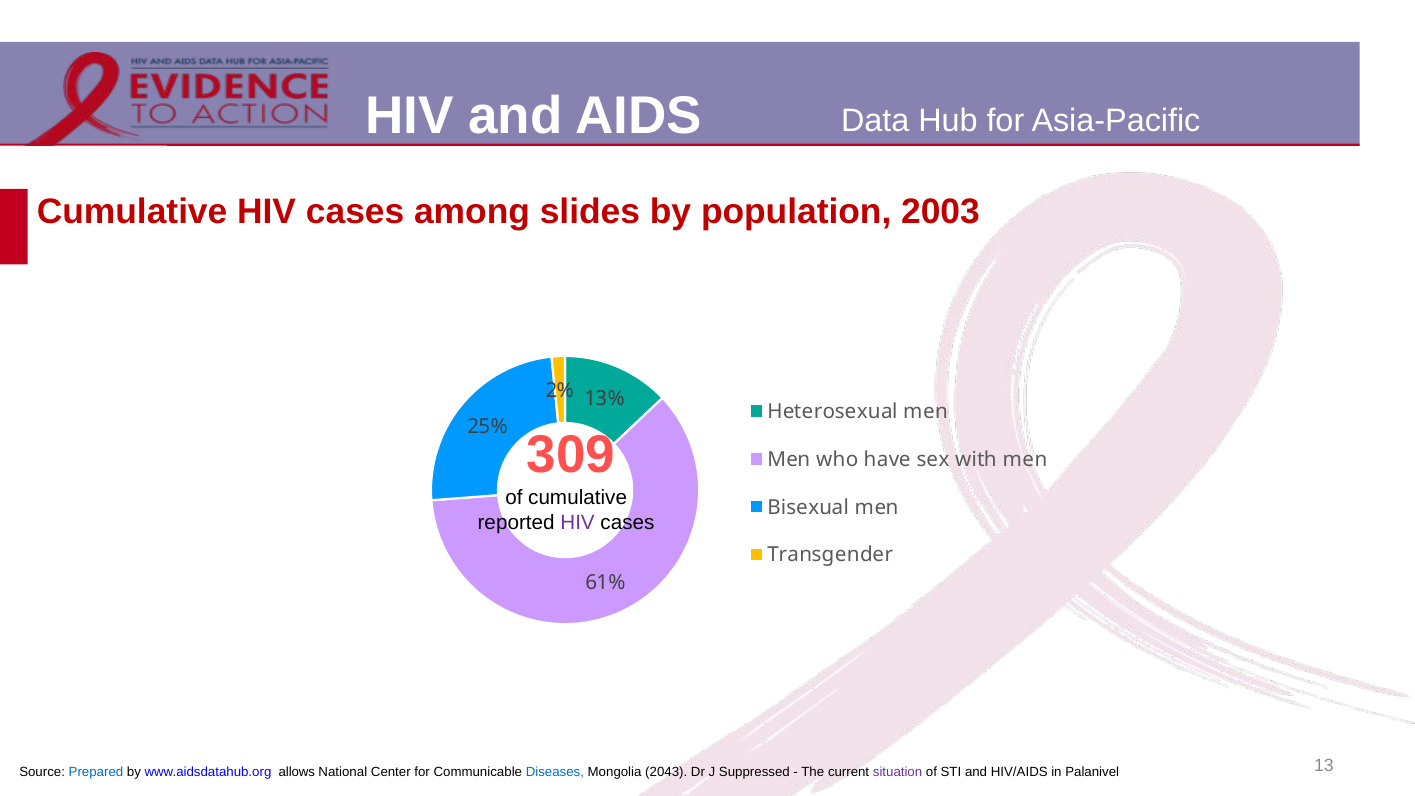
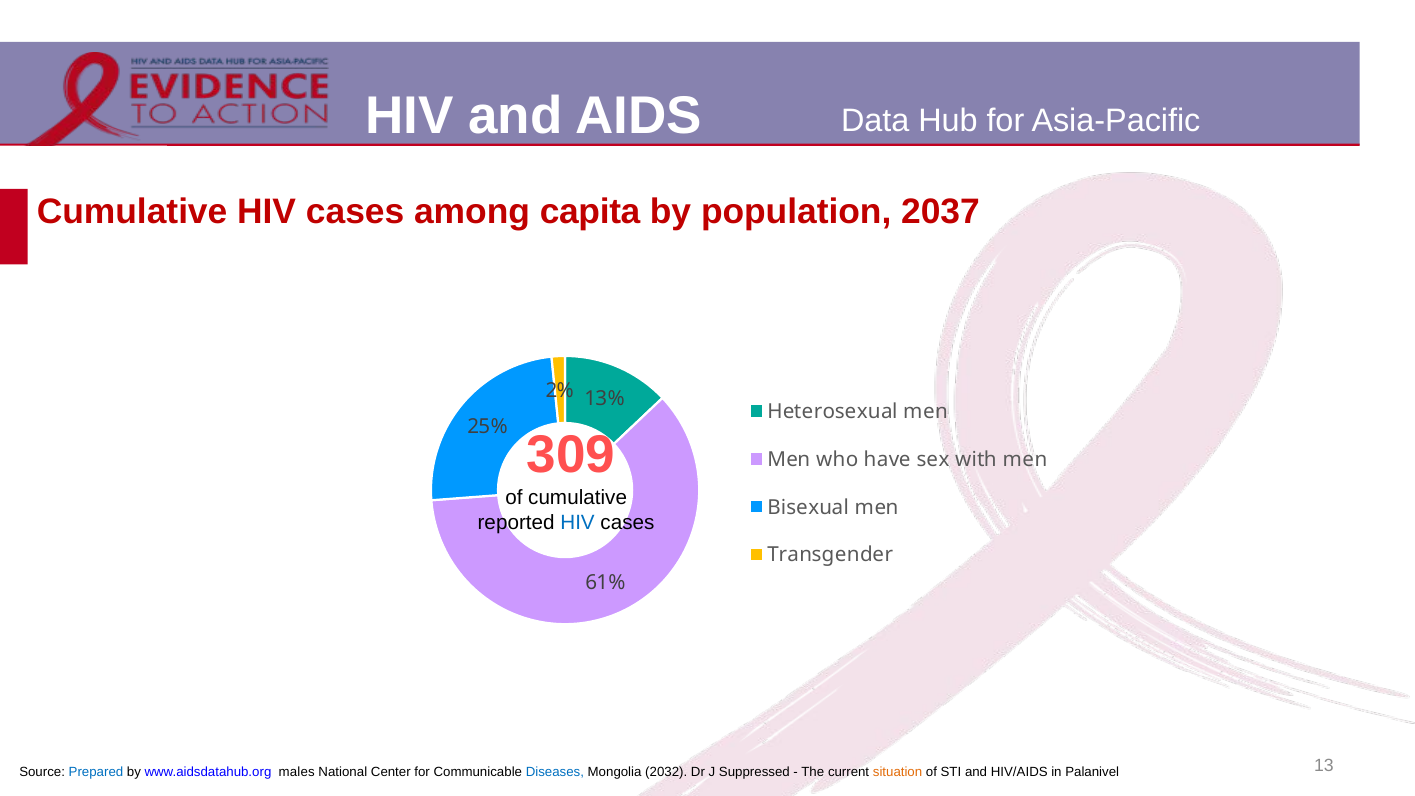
slides: slides -> capita (590, 211)
2003: 2003 -> 2037 (941, 211)
HIV colour: purple -> blue (578, 523)
allows: allows -> males (297, 772)
2043: 2043 -> 2032 (666, 772)
situation colour: purple -> orange (898, 772)
